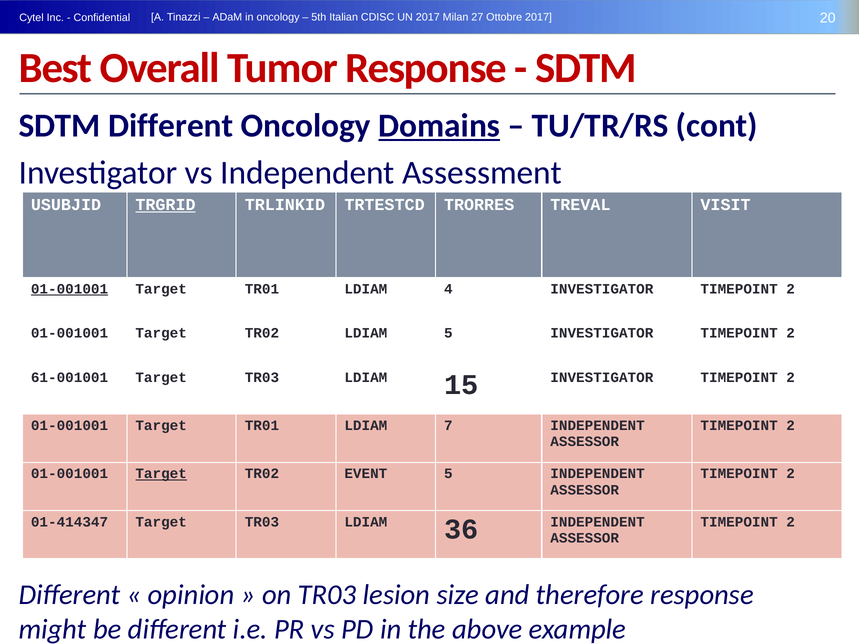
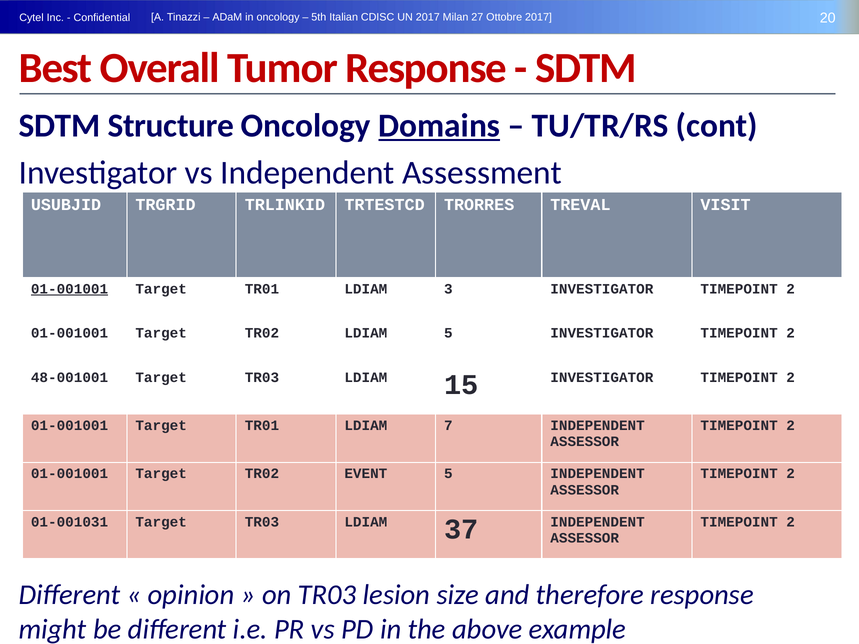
SDTM Different: Different -> Structure (171, 126)
TRGRID underline: present -> none (165, 205)
4: 4 -> 3 (448, 289)
61-001001: 61-001001 -> 48-001001 (70, 378)
Target underline: present -> none (161, 474)
01-414347: 01-414347 -> 01-001031 (70, 522)
36: 36 -> 37 (461, 529)
